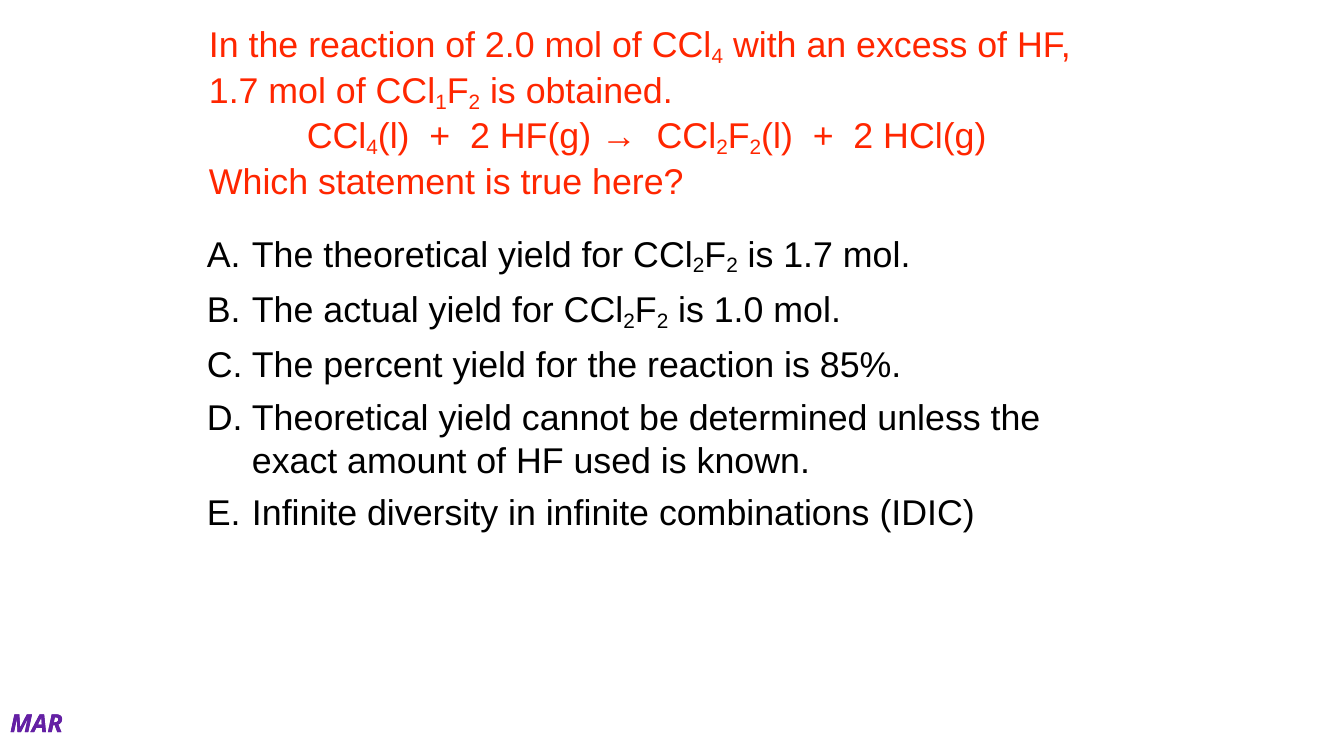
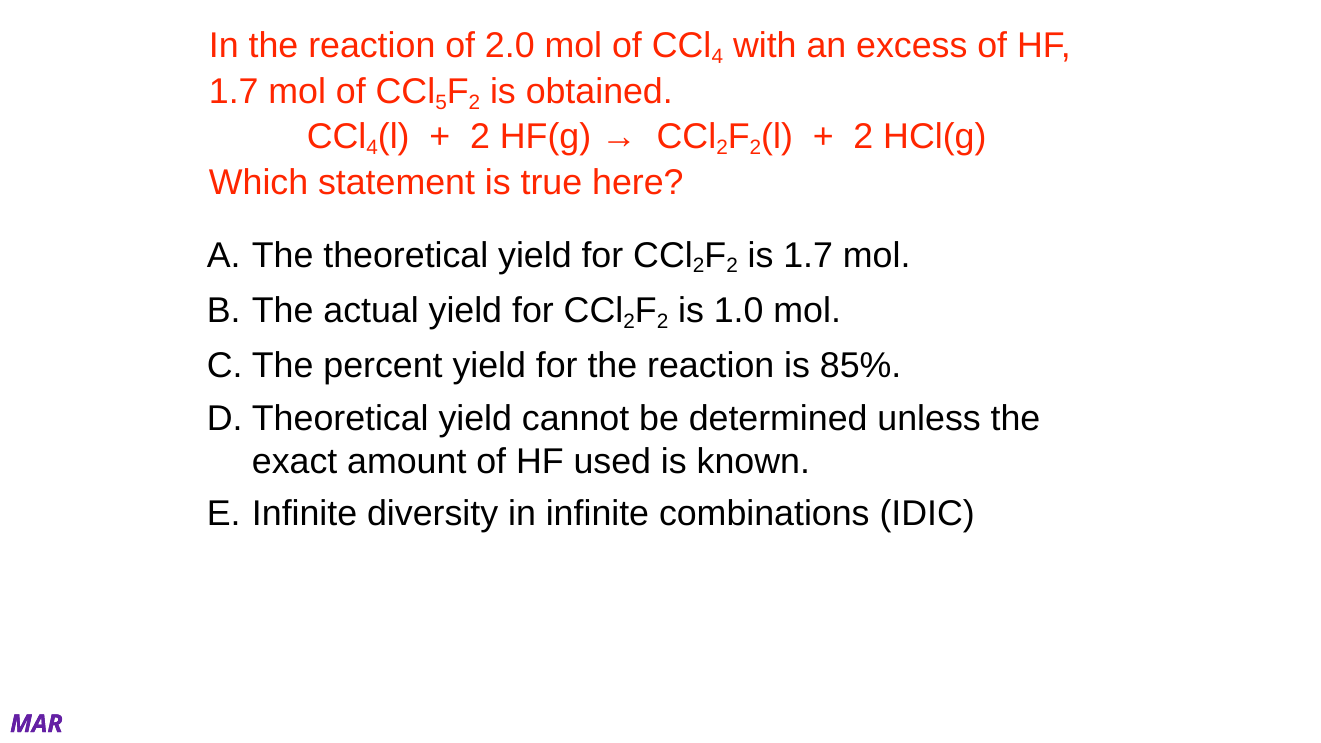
1: 1 -> 5 (441, 102)
